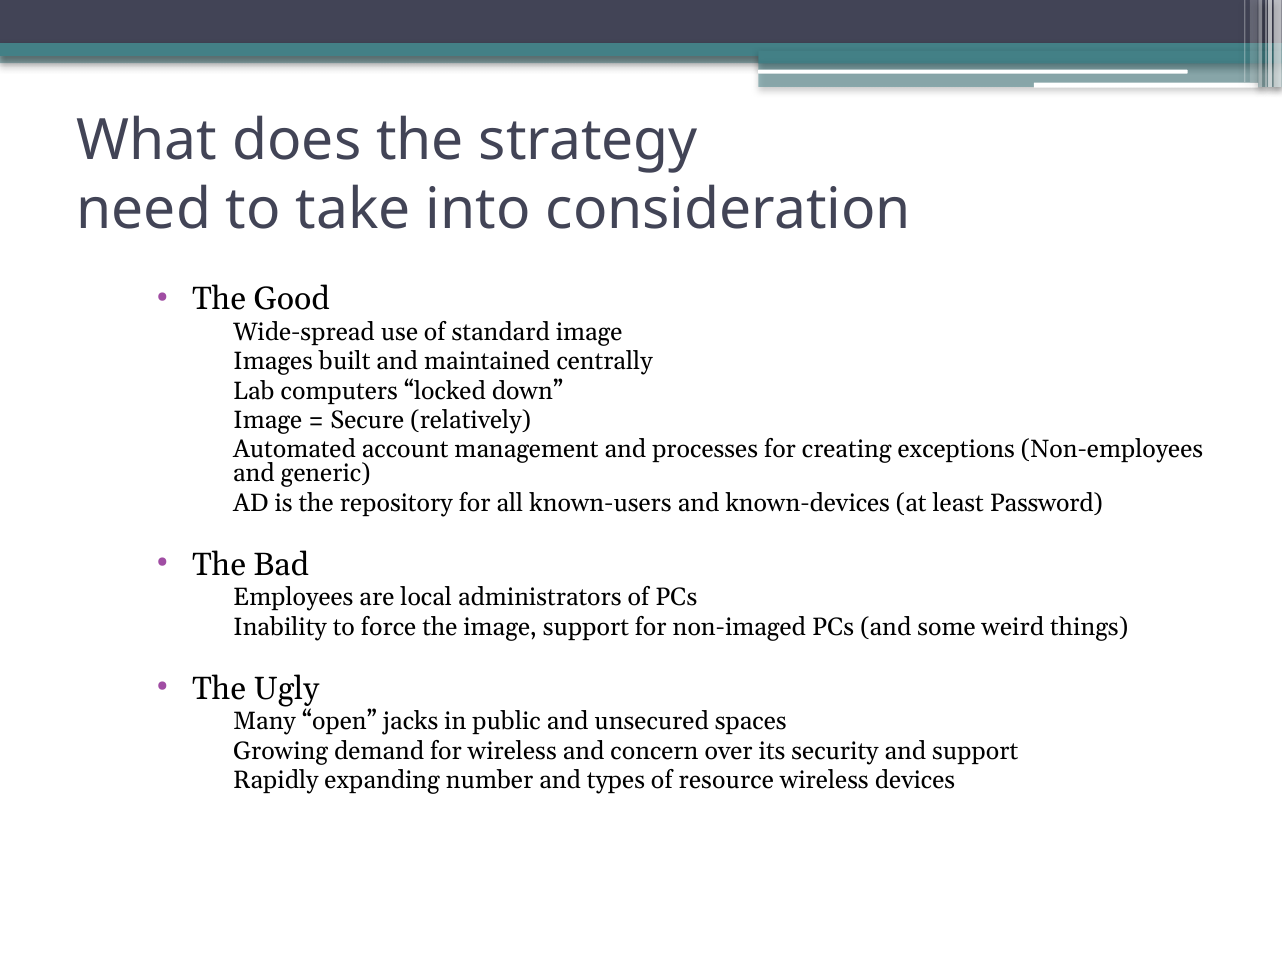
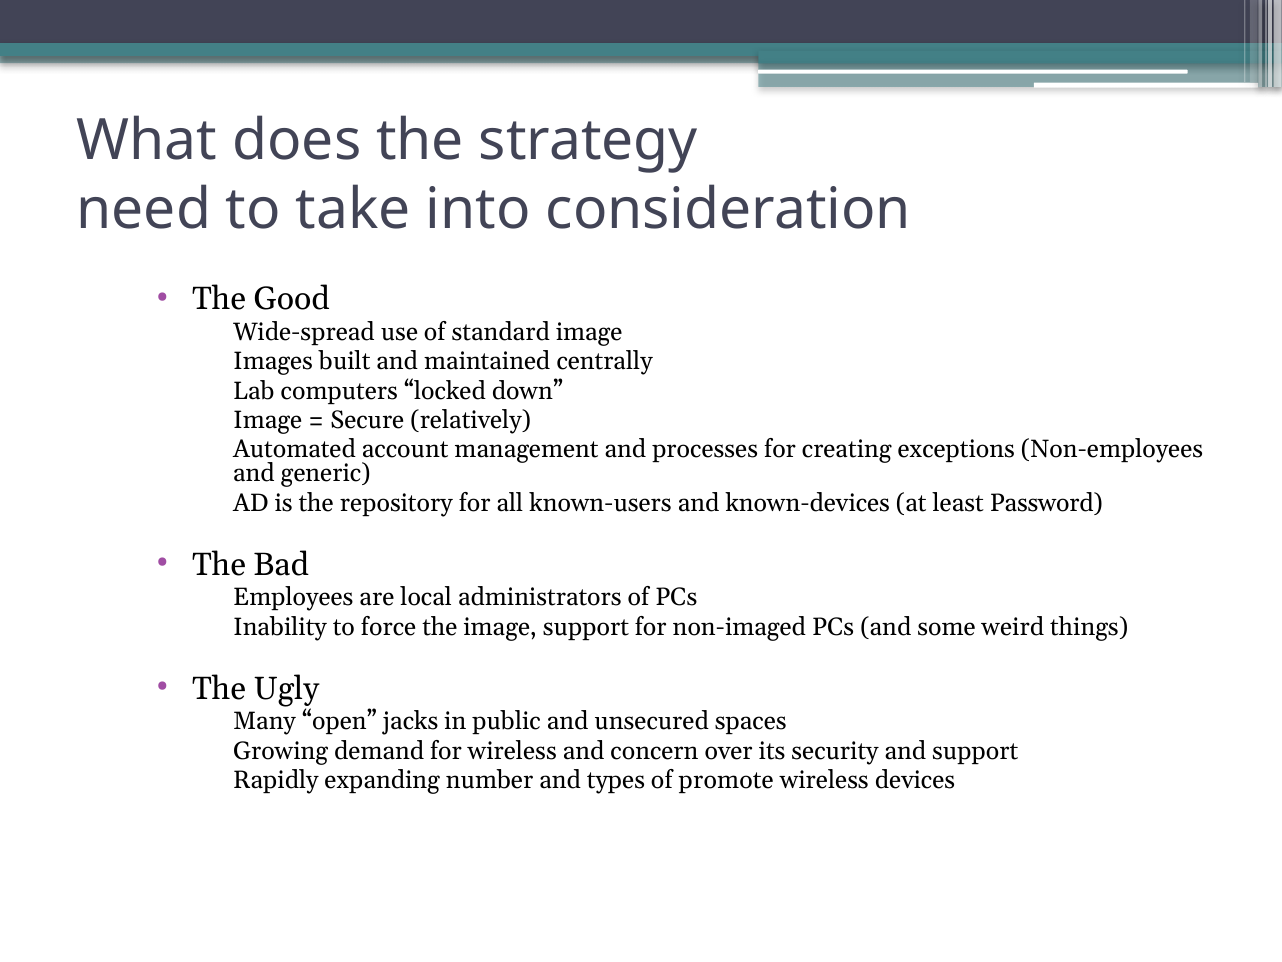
resource: resource -> promote (726, 780)
